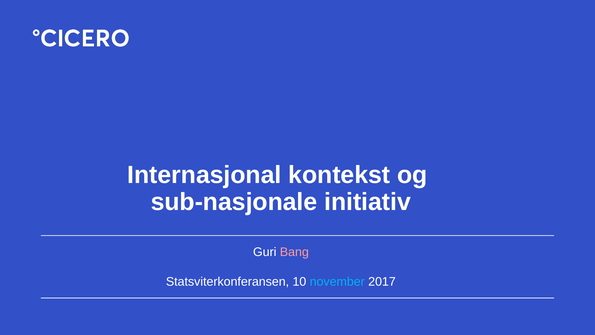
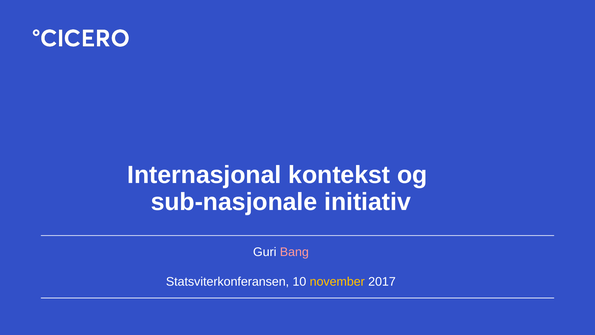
november colour: light blue -> yellow (337, 281)
